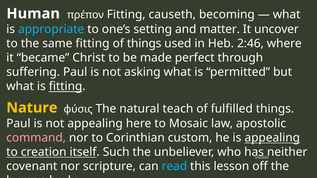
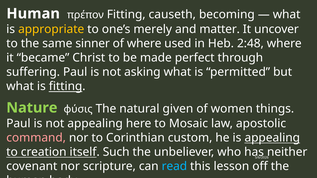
appropriate colour: light blue -> yellow (51, 29)
setting: setting -> merely (153, 29)
same fitting: fitting -> sinner (93, 44)
of things: things -> where (144, 44)
2:46: 2:46 -> 2:48 (250, 44)
Nature colour: yellow -> light green (32, 108)
teach: teach -> given (178, 109)
fulfilled: fulfilled -> women (232, 109)
